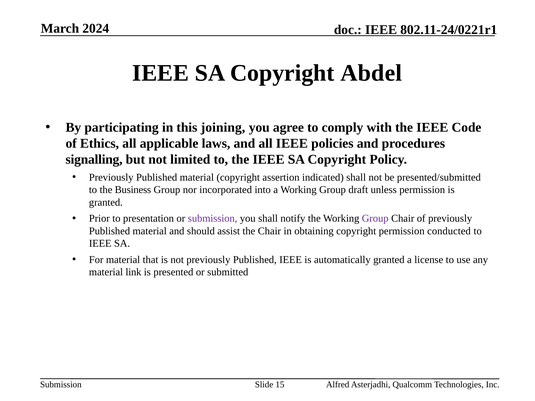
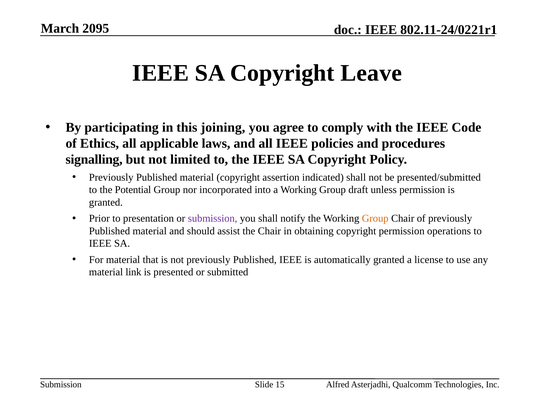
2024: 2024 -> 2095 (96, 28)
Abdel: Abdel -> Leave (371, 73)
Business: Business -> Potential (133, 190)
Group colour: purple -> orange (375, 219)
conducted: conducted -> operations (449, 231)
